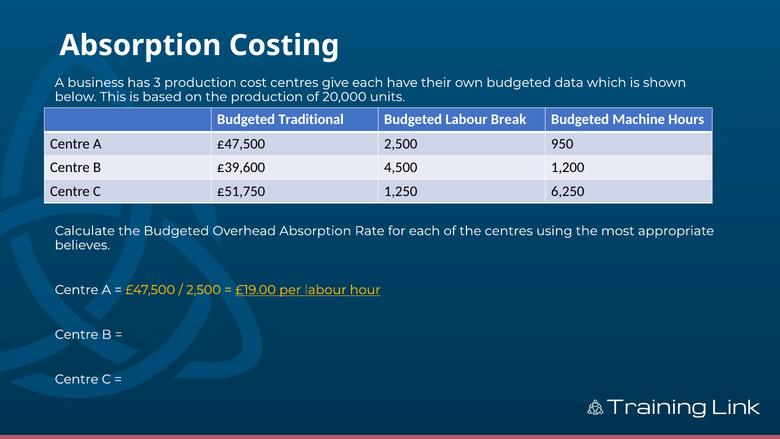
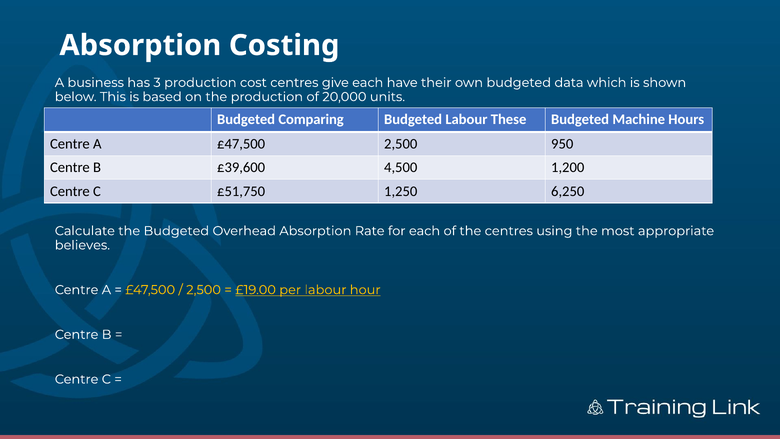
Traditional: Traditional -> Comparing (311, 120)
Break: Break -> These (509, 120)
